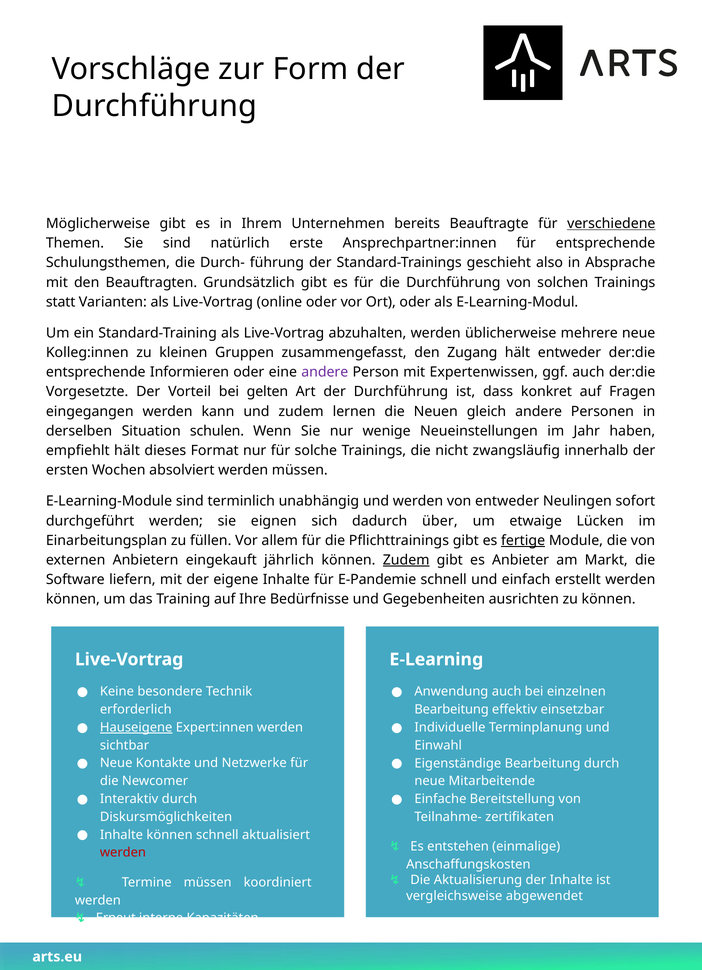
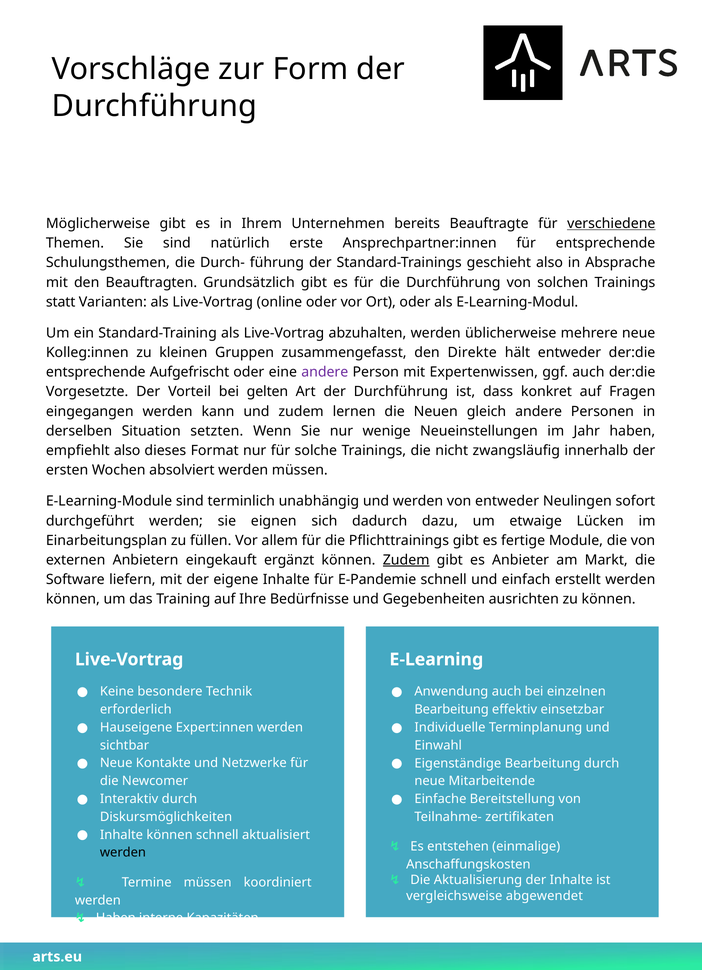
Zugang: Zugang -> Direkte (472, 353)
Informieren: Informieren -> Aufgefrischt (190, 372)
schulen: schulen -> setzten (217, 431)
empfiehlt hält: hält -> also (127, 450)
über: über -> dazu (440, 521)
fertige underline: present -> none (523, 540)
jährlich: jährlich -> ergänzt (289, 560)
Hauseigene underline: present -> none (136, 727)
werden colour: red -> black (123, 852)
Erneut: Erneut -> Haben (116, 918)
